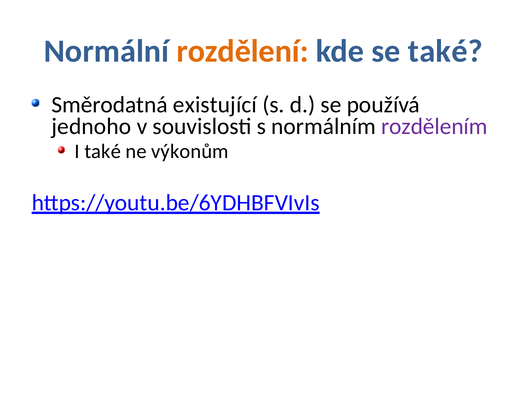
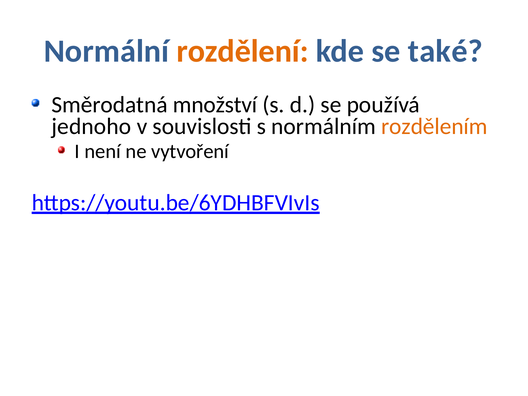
existující: existující -> množství (215, 105)
rozdělením colour: purple -> orange (434, 127)
I také: také -> není (103, 151)
výkonům: výkonům -> vytvoření (190, 151)
